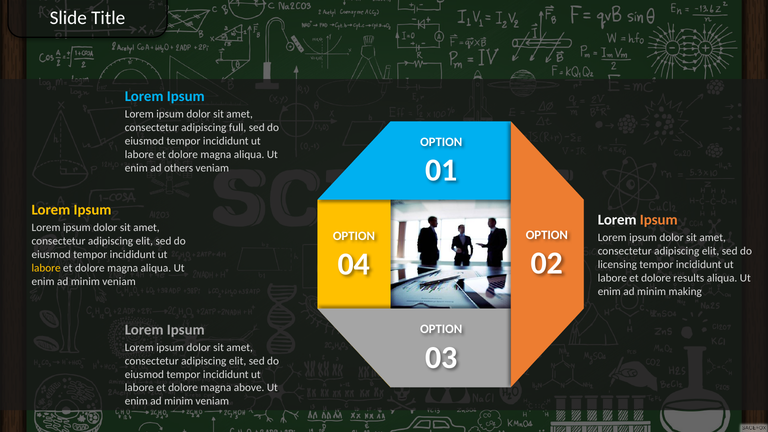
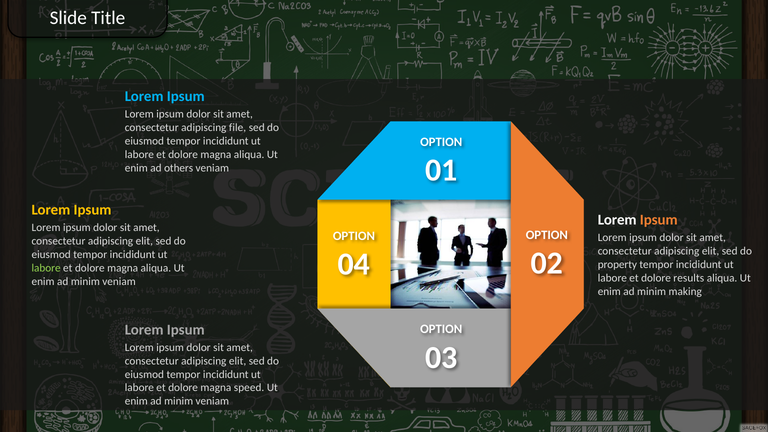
full: full -> file (238, 127)
licensing: licensing -> property (617, 264)
labore colour: yellow -> light green (46, 268)
above: above -> speed (249, 388)
